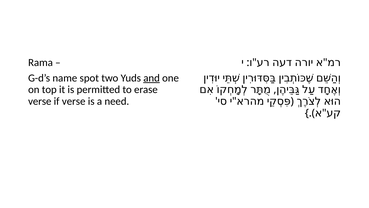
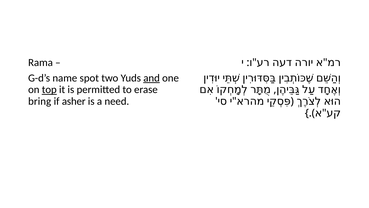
top underline: none -> present (49, 89)
verse: verse -> bring (40, 101)
if verse: verse -> asher (74, 101)
